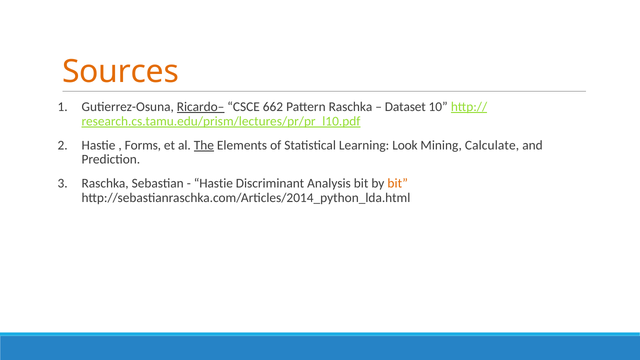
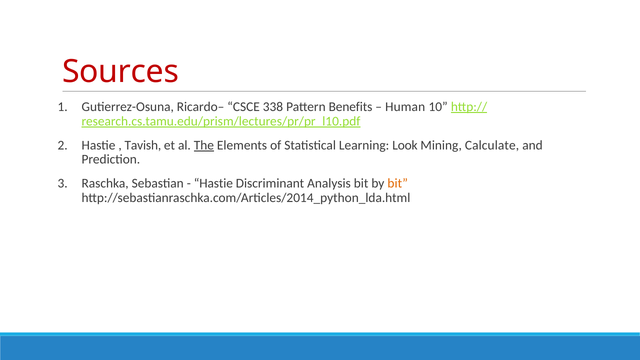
Sources colour: orange -> red (120, 72)
Ricardo– underline: present -> none (201, 107)
662: 662 -> 338 (273, 107)
Pattern Raschka: Raschka -> Benefits (351, 107)
Dataset: Dataset -> Human (405, 107)
Forms: Forms -> Tavish (143, 145)
